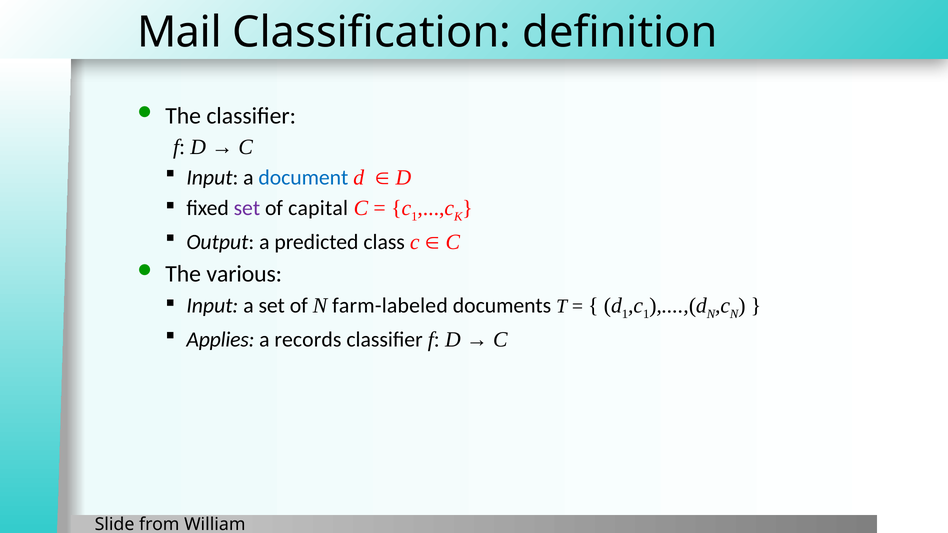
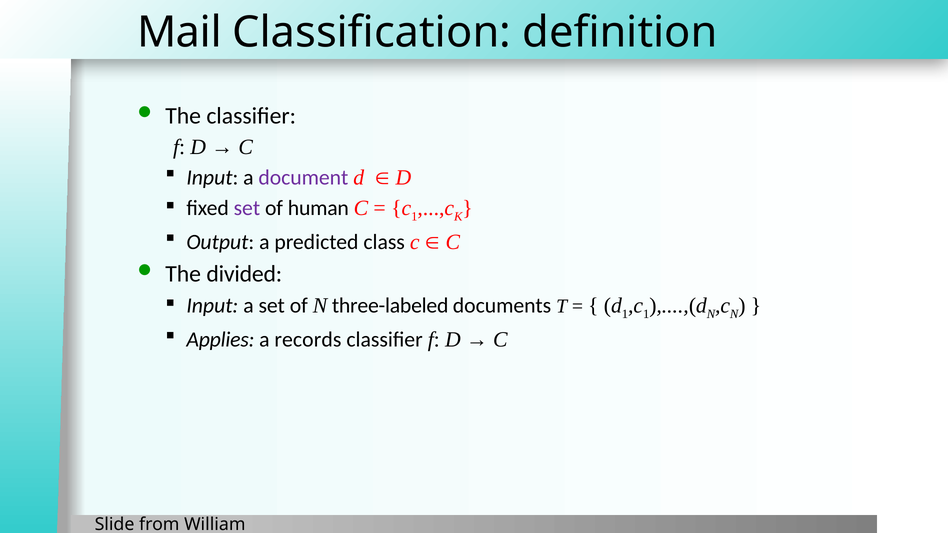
document colour: blue -> purple (303, 178)
capital: capital -> human (318, 208)
various: various -> divided (244, 274)
farm-labeled: farm-labeled -> three-labeled (390, 306)
